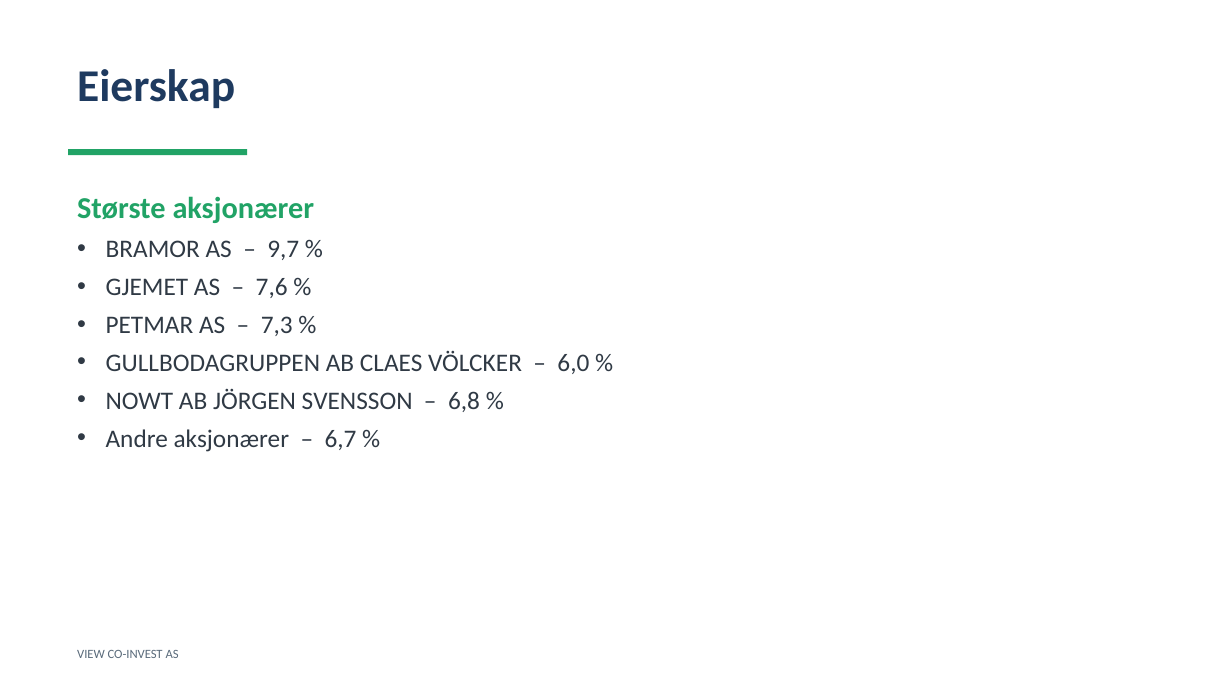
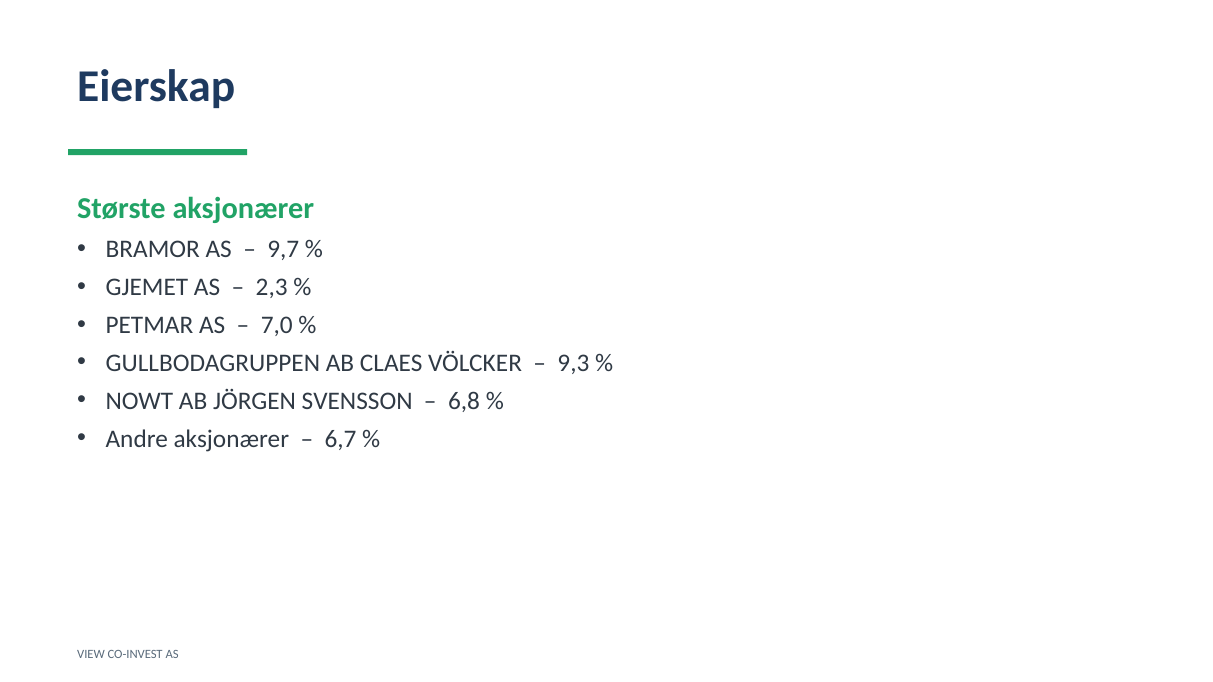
7,6: 7,6 -> 2,3 (272, 287)
7,3: 7,3 -> 7,0 (277, 325)
6,0: 6,0 -> 9,3 (573, 363)
